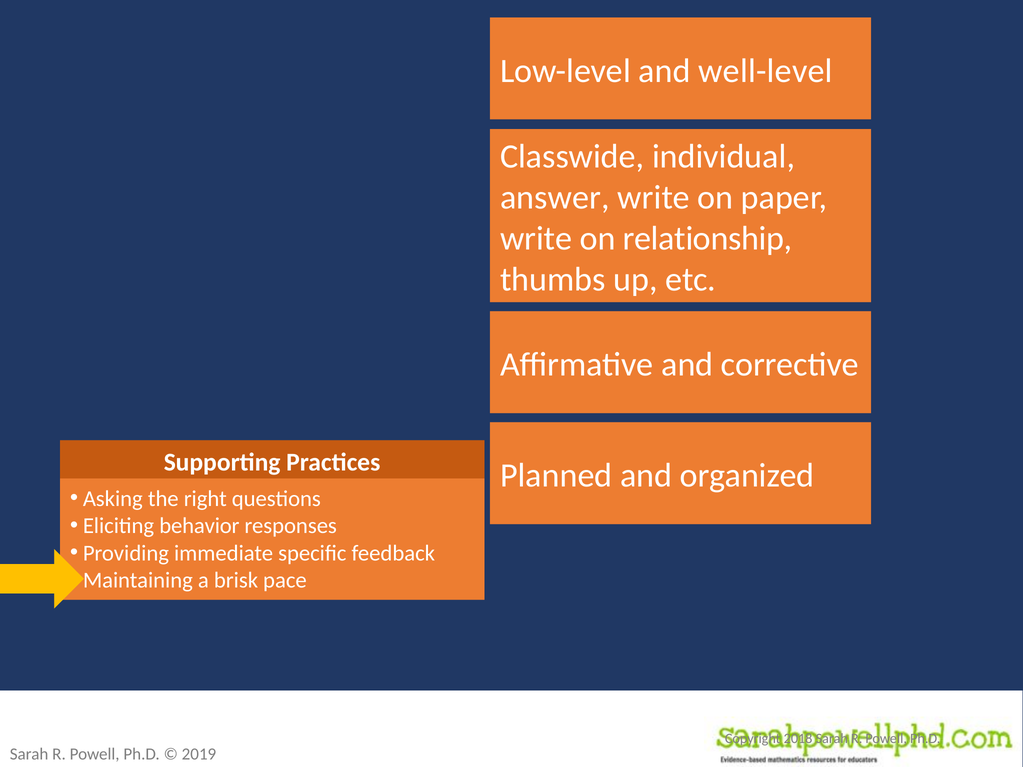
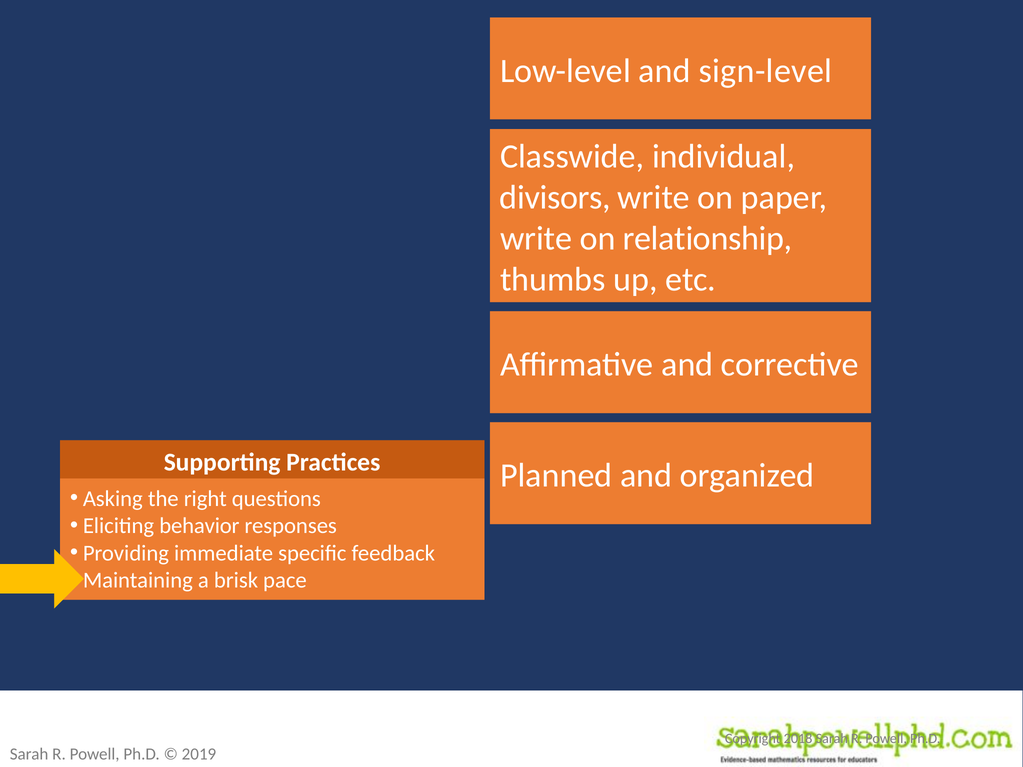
well-level: well-level -> sign-level (765, 71)
answer: answer -> divisors (555, 198)
